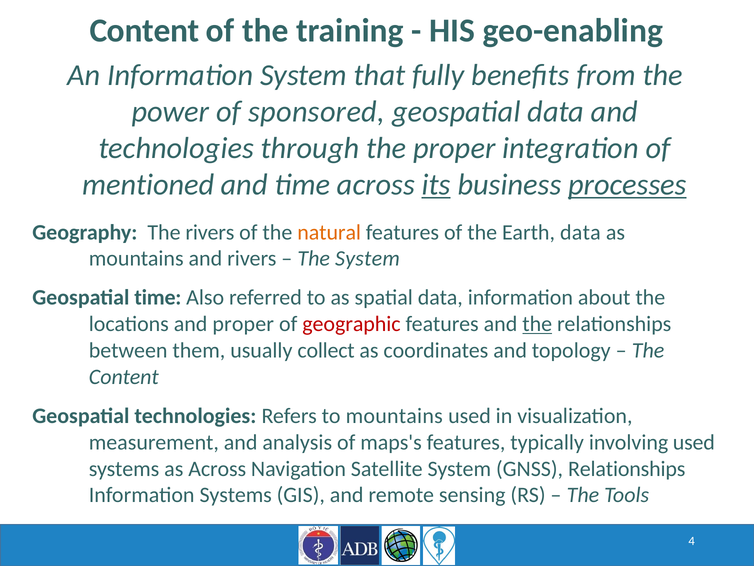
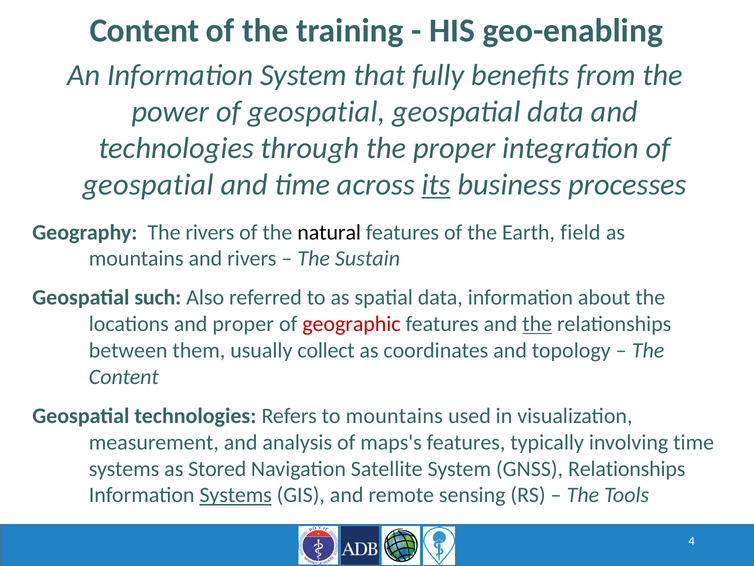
power of sponsored: sponsored -> geospatial (317, 112)
mentioned: mentioned -> geospatial (148, 185)
processes underline: present -> none (627, 185)
natural colour: orange -> black (329, 232)
Earth data: data -> field (580, 232)
The System: System -> Sustain (368, 258)
Geospatial time: time -> such (158, 297)
involving used: used -> time (694, 442)
as Across: Across -> Stored (217, 468)
Systems underline: none -> present (236, 495)
